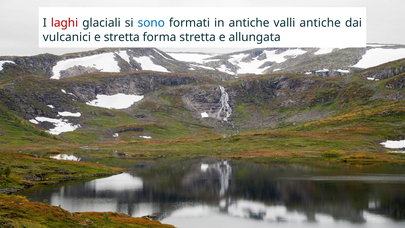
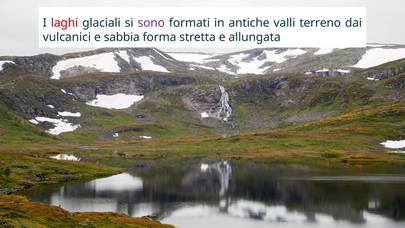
sono colour: blue -> purple (151, 23)
valli antiche: antiche -> terreno (320, 23)
e stretta: stretta -> sabbia (122, 37)
